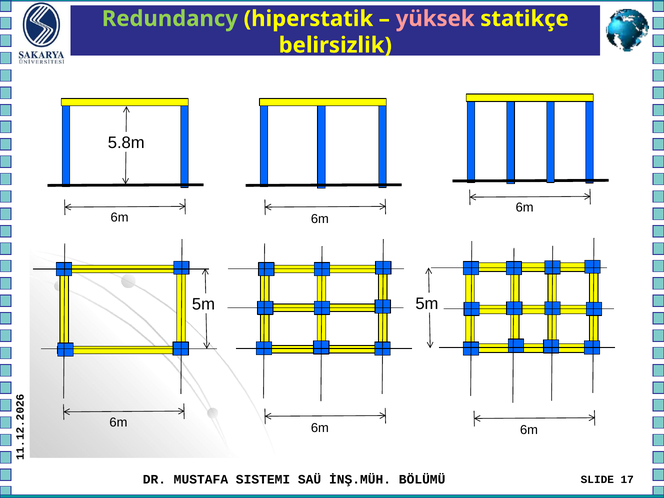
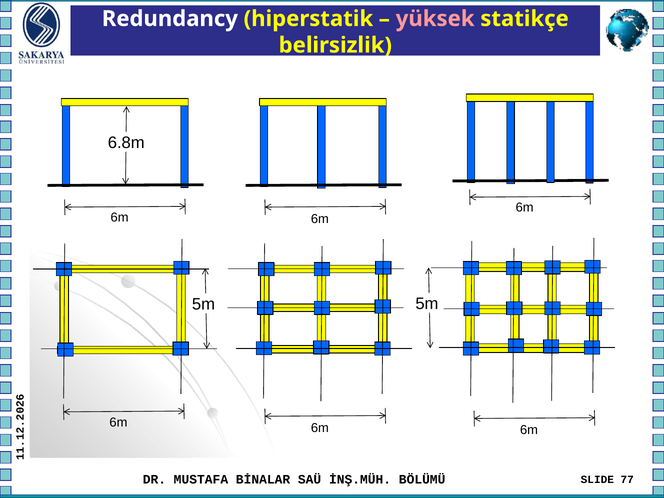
Redundancy colour: light green -> white (170, 19)
5.8m: 5.8m -> 6.8m (126, 143)
SISTEMI: SISTEMI -> BİNALAR (263, 479)
17: 17 -> 77 (627, 480)
